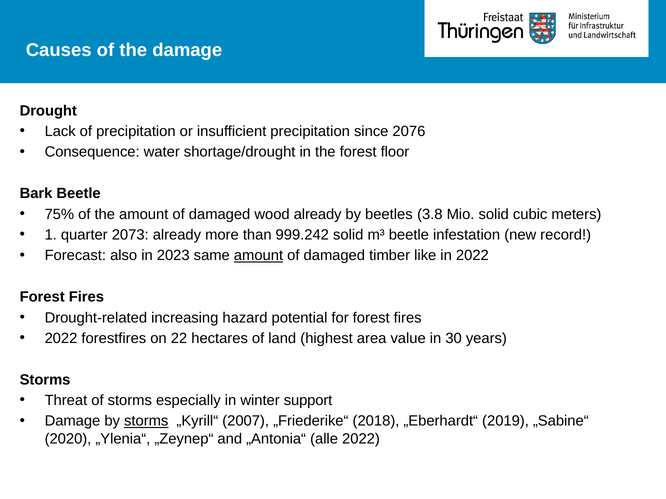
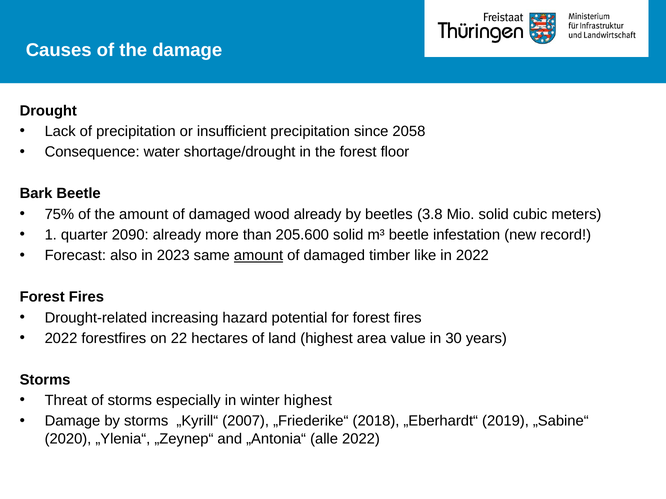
2076: 2076 -> 2058 (409, 132)
2073: 2073 -> 2090 (130, 235)
999.242: 999.242 -> 205.600 (302, 235)
winter support: support -> highest (308, 401)
storms underline: present -> none (146, 422)
